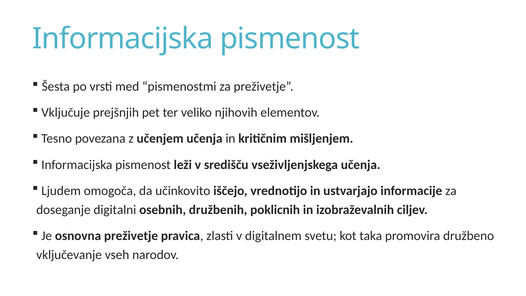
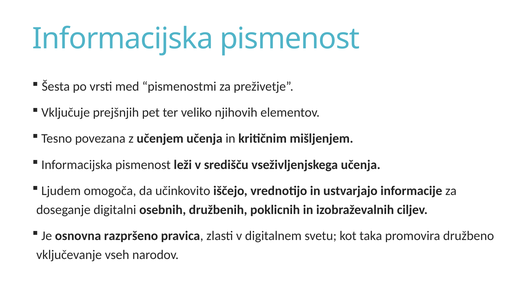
osnovna preživetje: preživetje -> razpršeno (131, 236)
